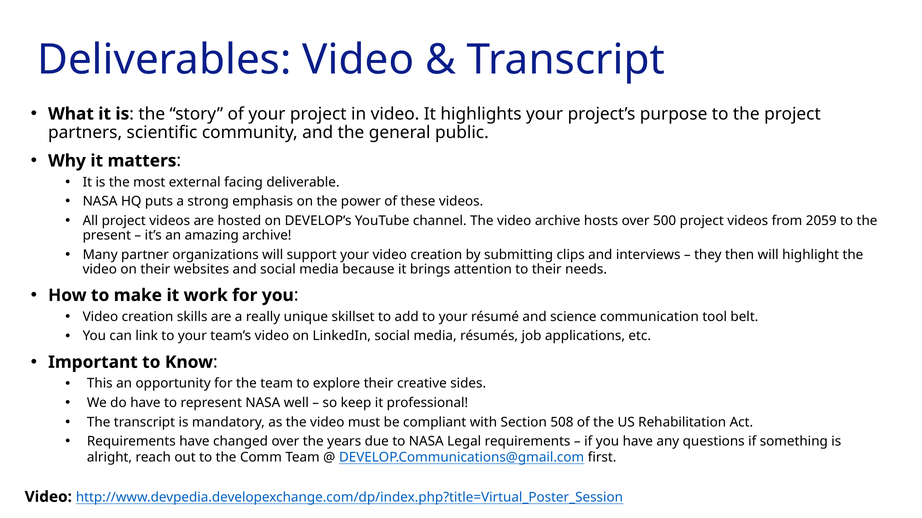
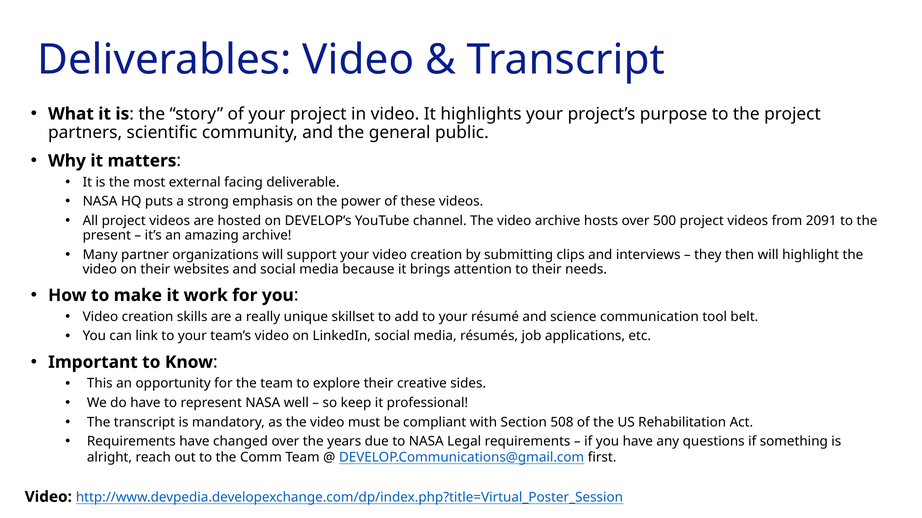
2059: 2059 -> 2091 (821, 221)
